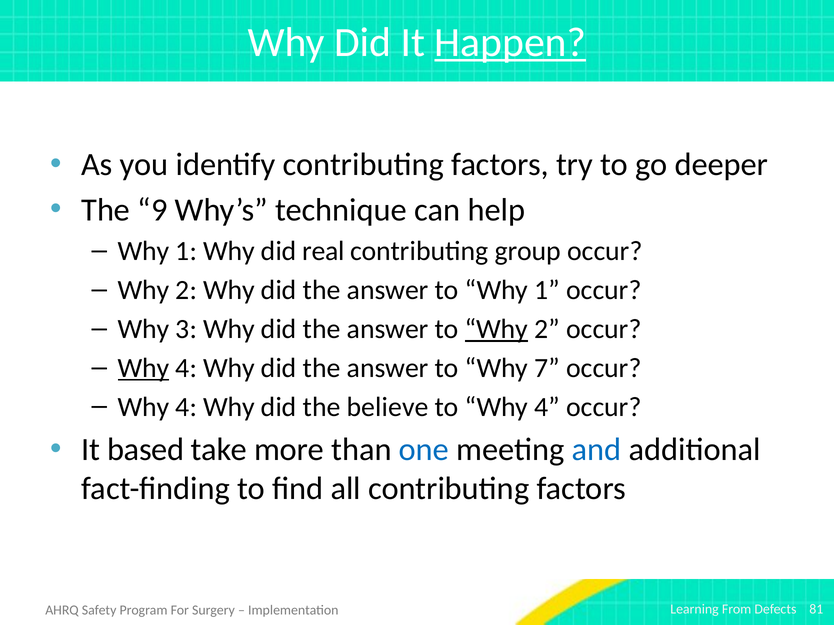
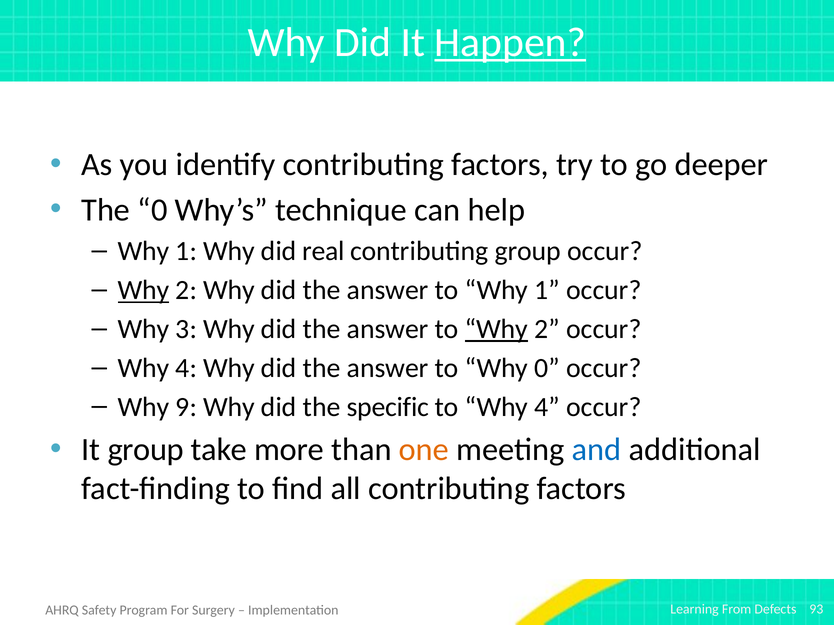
The 9: 9 -> 0 (152, 210)
Why underline: none -> present (144, 290)
Why underline: present -> none (144, 368)
Why 7: 7 -> 0 (547, 368)
4: 4 -> 9 (186, 407)
believe: believe -> specific (388, 407)
It based: based -> group (146, 450)
one colour: blue -> orange (424, 450)
81: 81 -> 93 (816, 610)
